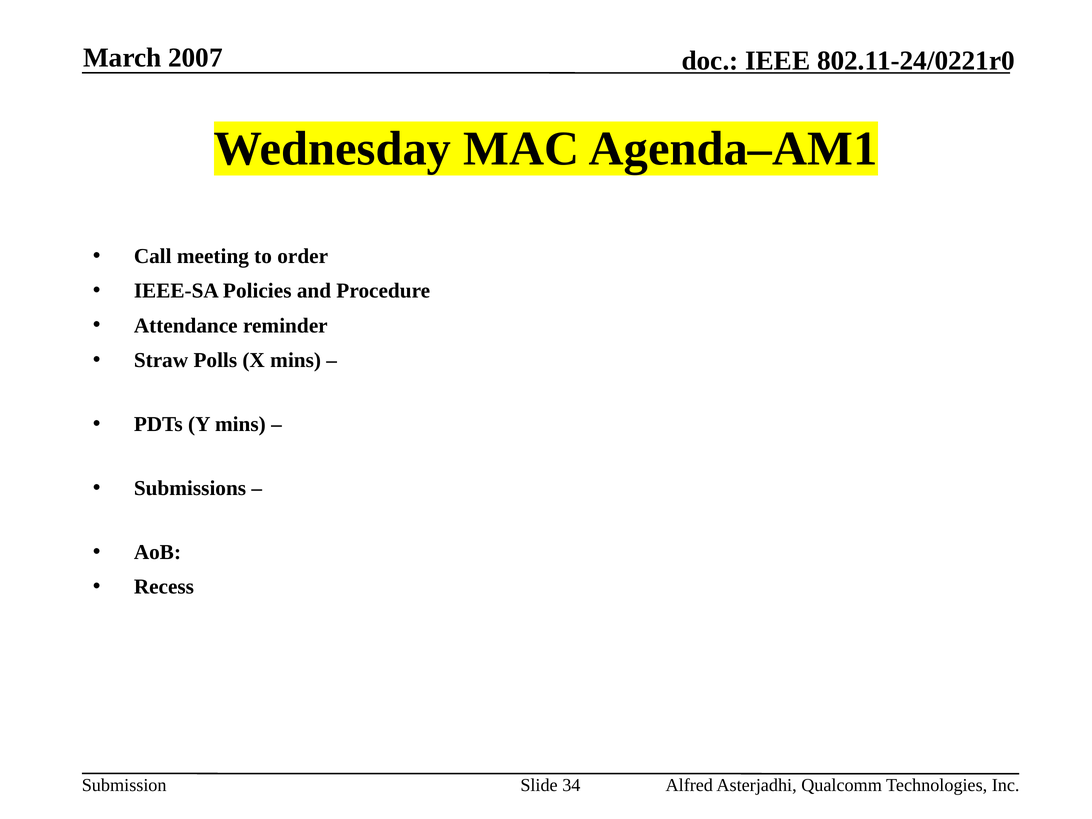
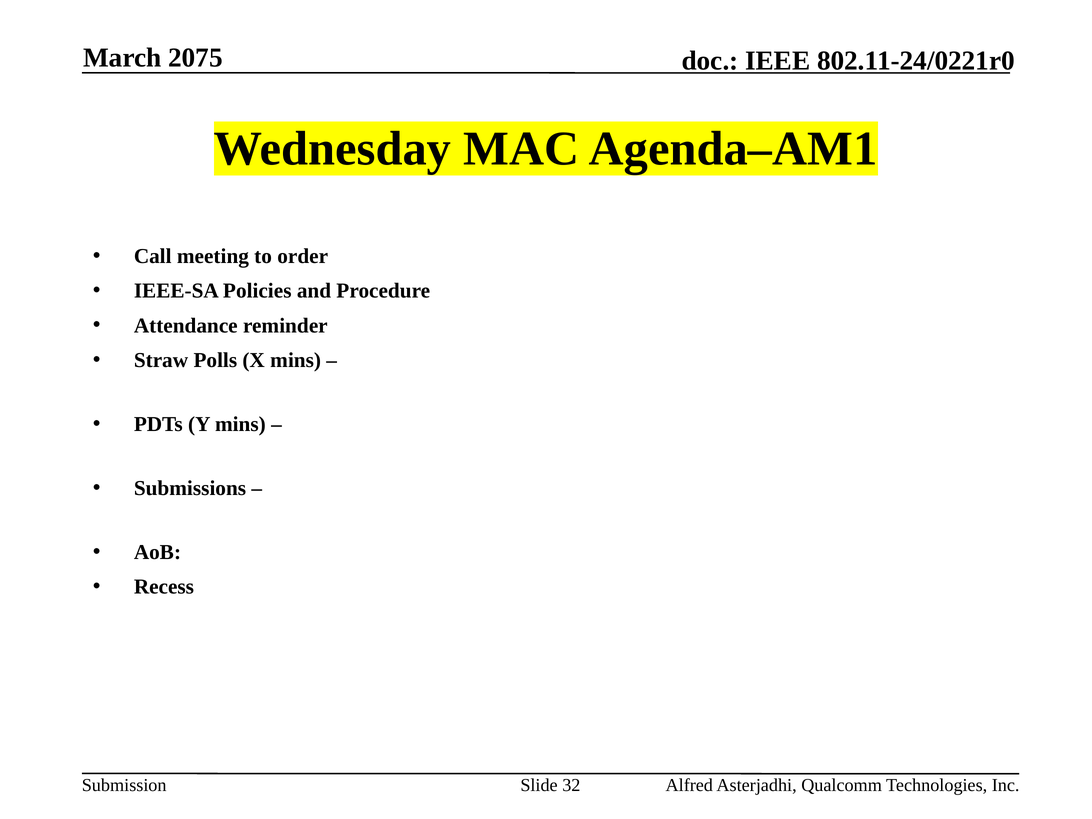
2007: 2007 -> 2075 (195, 58)
34: 34 -> 32 (571, 785)
